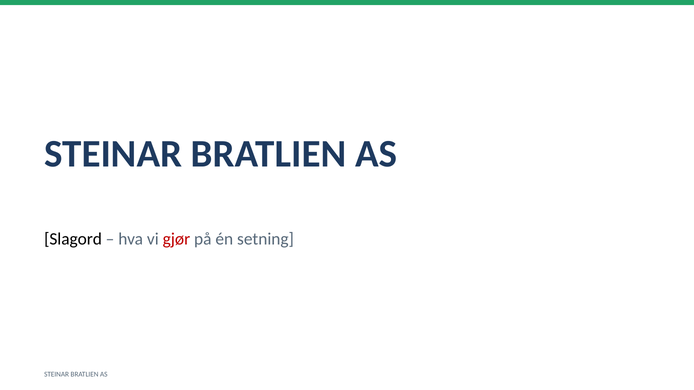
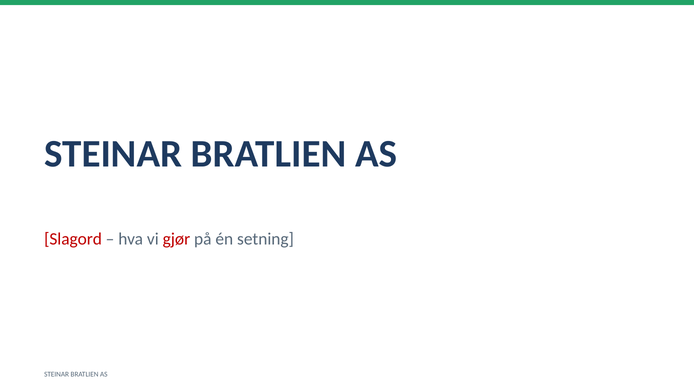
Slagord colour: black -> red (73, 239)
